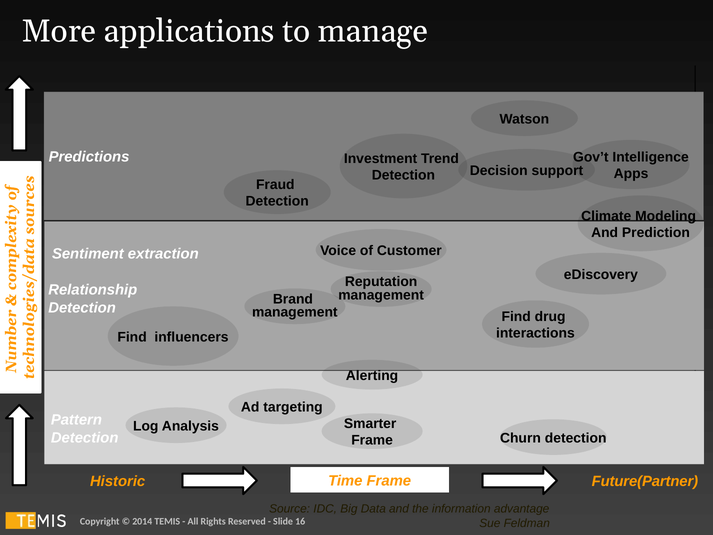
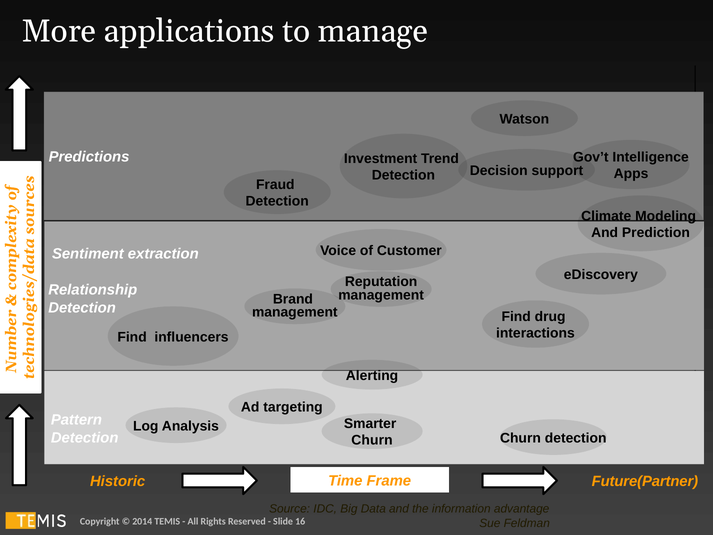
Frame: Frame -> Churn (372, 440)
